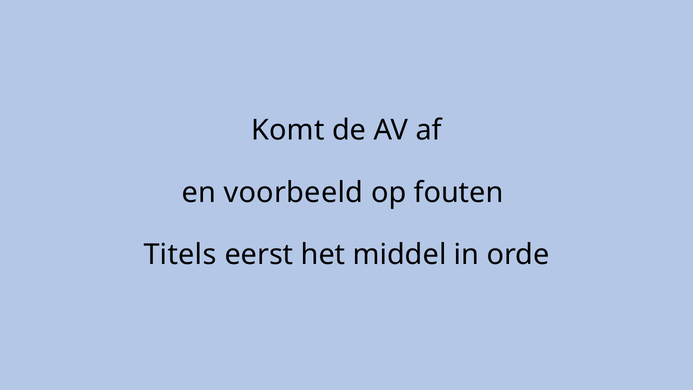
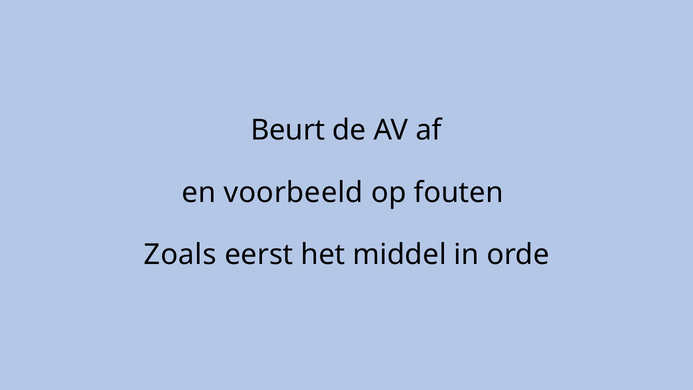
Komt: Komt -> Beurt (288, 130)
Titels: Titels -> Zoals (180, 255)
